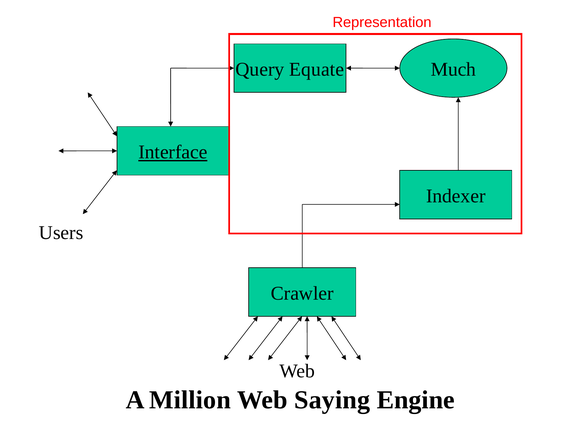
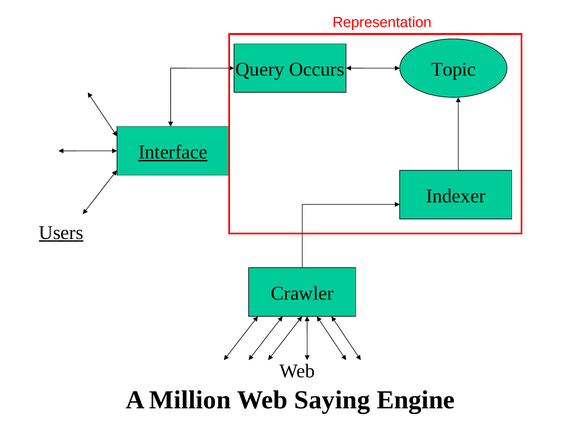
Much: Much -> Topic (453, 70)
Equate: Equate -> Occurs (317, 70)
Users underline: none -> present (61, 233)
